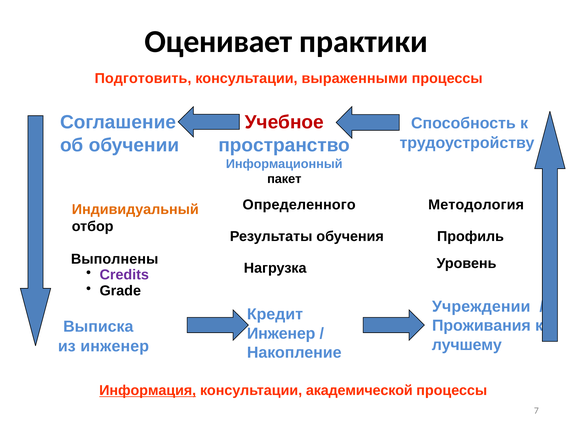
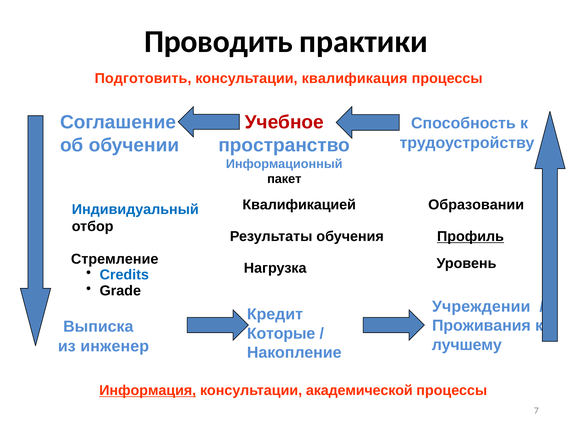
Оценивает: Оценивает -> Проводить (218, 42)
выраженными: выраженными -> квалификация (355, 78)
Определенного: Определенного -> Квалификацией (299, 205)
Методология: Методология -> Образовании (476, 205)
Индивидуальный colour: orange -> blue (135, 209)
Профиль underline: none -> present (470, 236)
Выполнены: Выполнены -> Стремление (115, 259)
Credits colour: purple -> blue (124, 275)
Инженер: Инженер -> Которые (281, 333)
